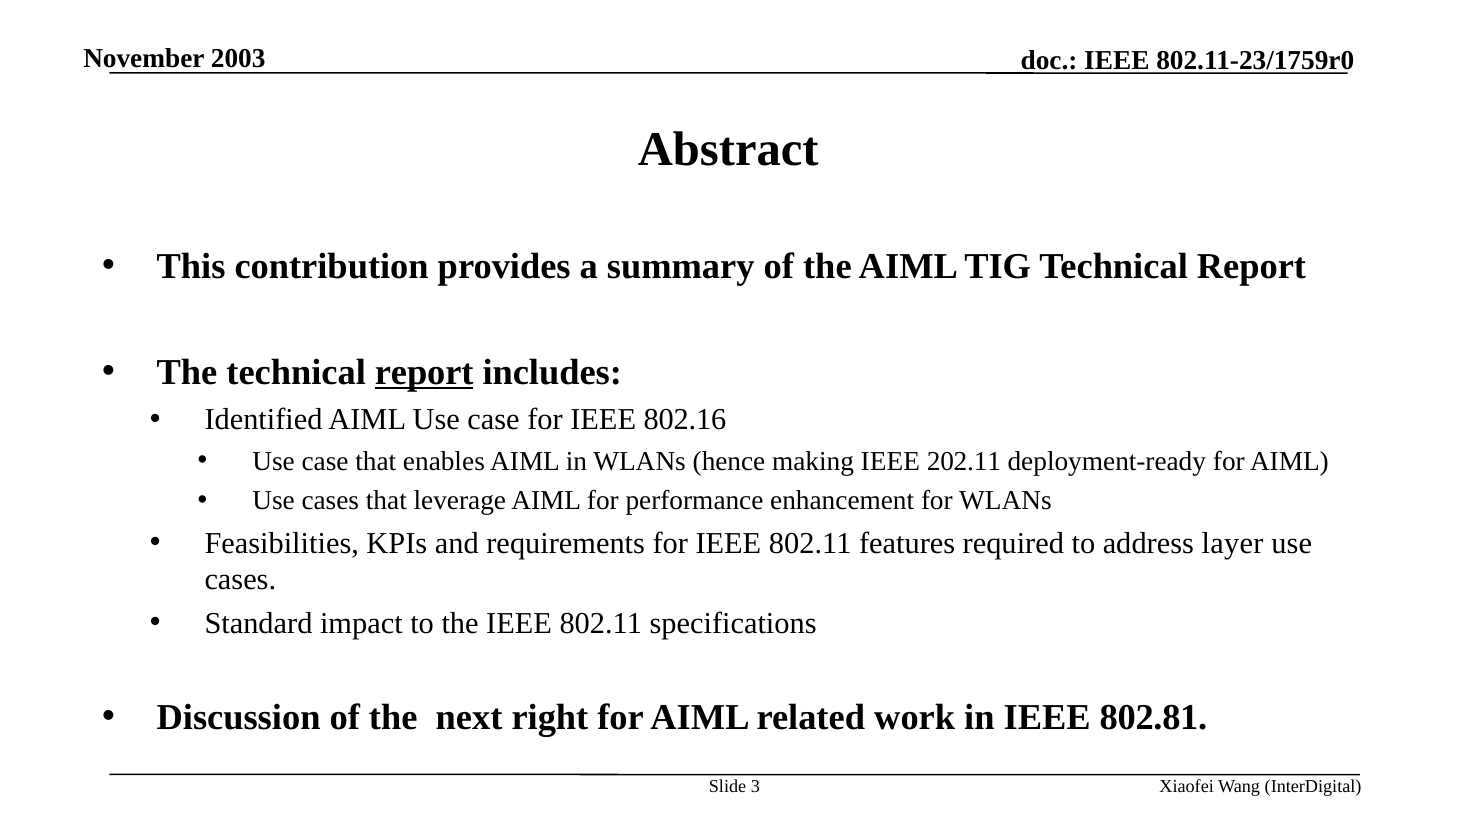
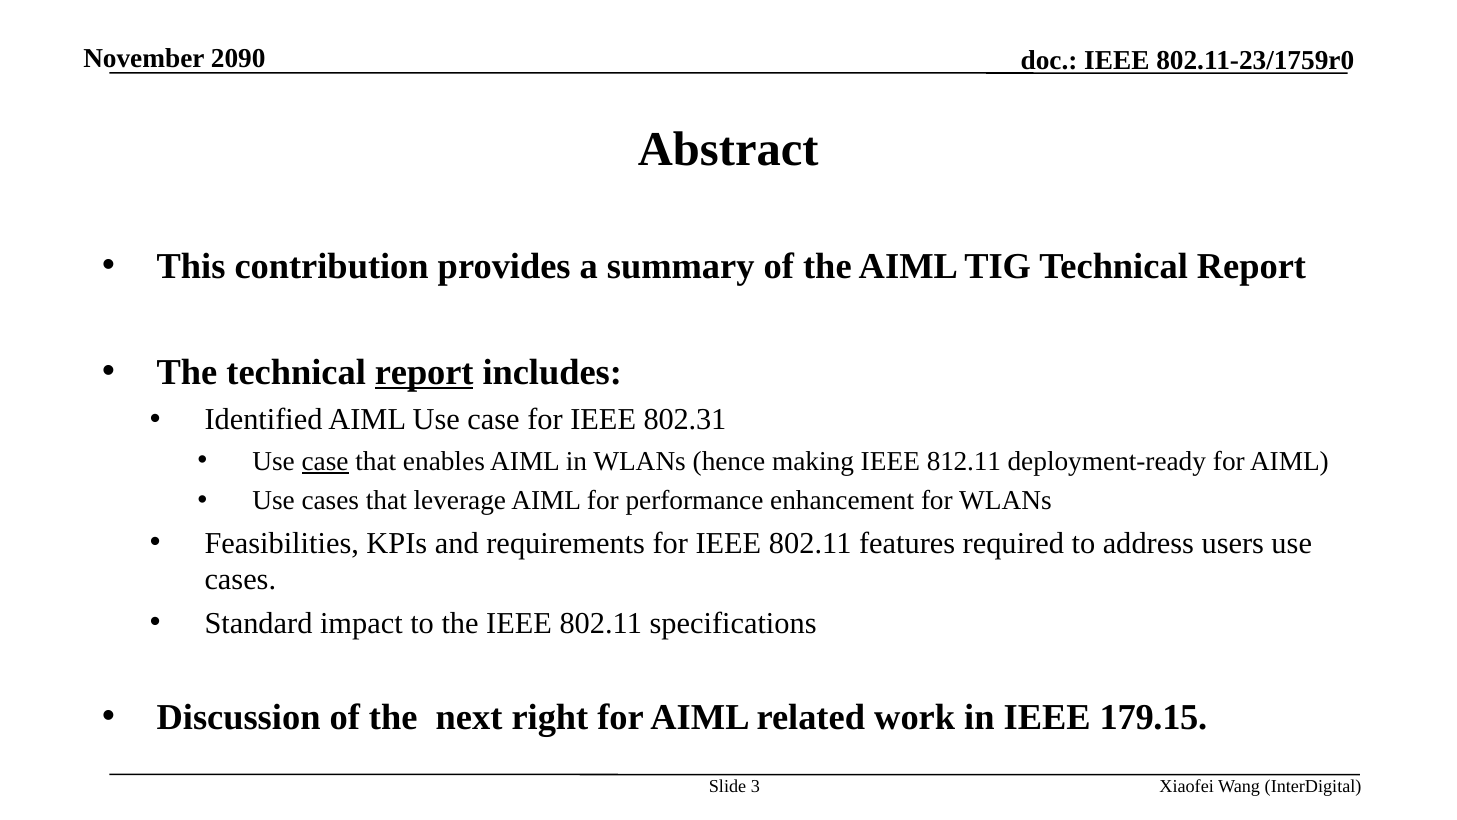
2003: 2003 -> 2090 (238, 58)
802.16: 802.16 -> 802.31 (685, 420)
case underline: none -> present (325, 461)
202.11: 202.11 -> 812.11 (964, 461)
layer: layer -> users (1233, 543)
802.81: 802.81 -> 179.15 (1153, 717)
